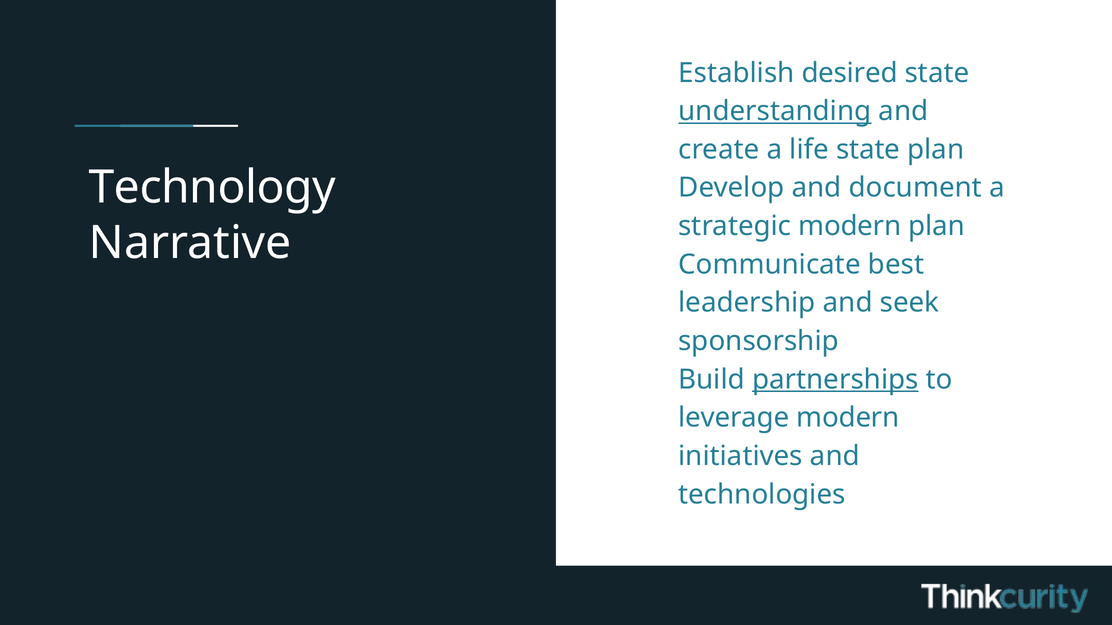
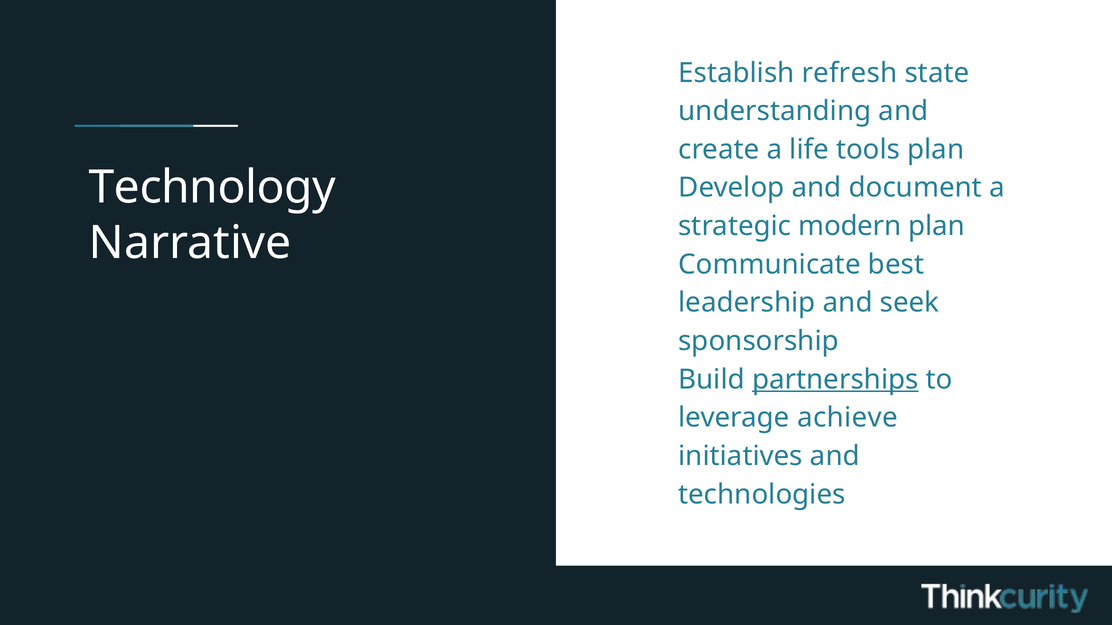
desired: desired -> refresh (849, 73)
understanding underline: present -> none (775, 111)
life state: state -> tools (868, 150)
leverage modern: modern -> achieve (848, 418)
